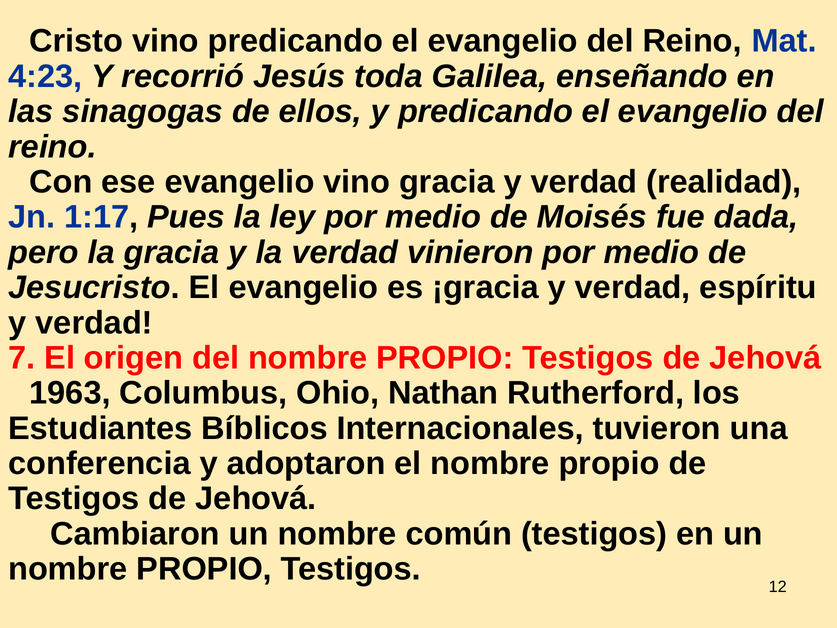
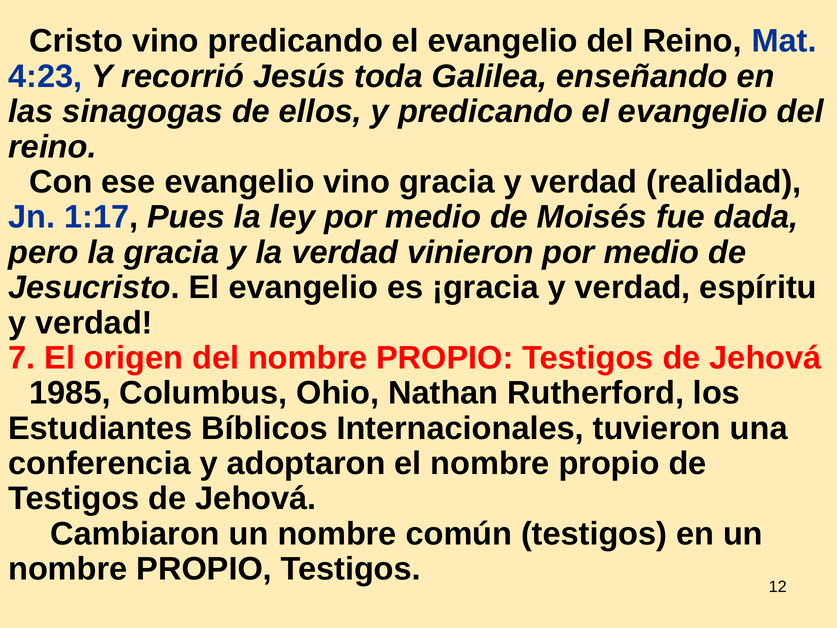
1963: 1963 -> 1985 (70, 393)
